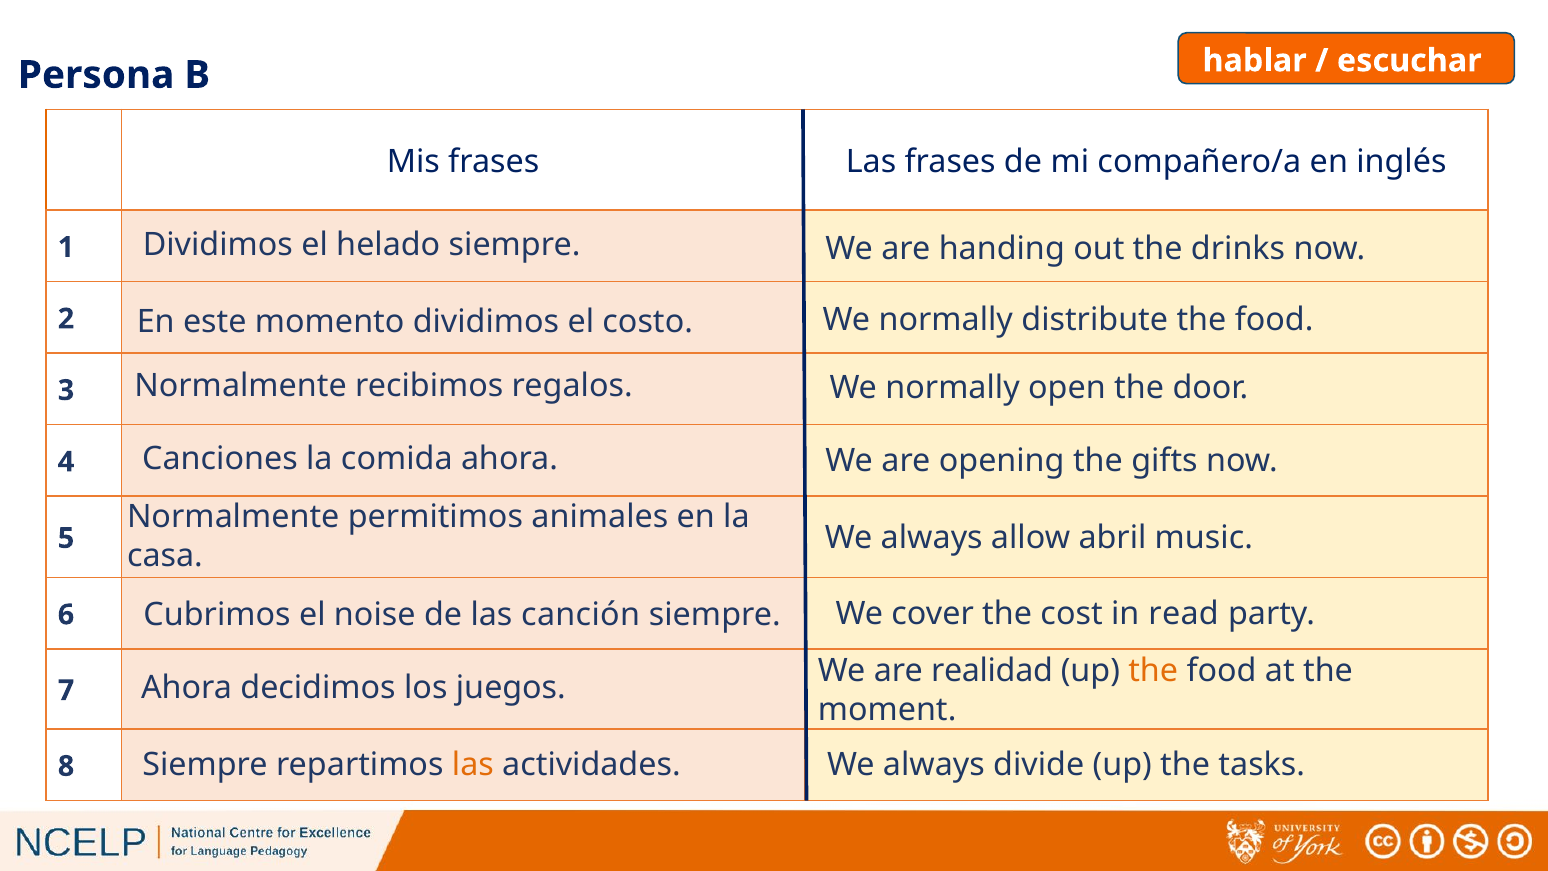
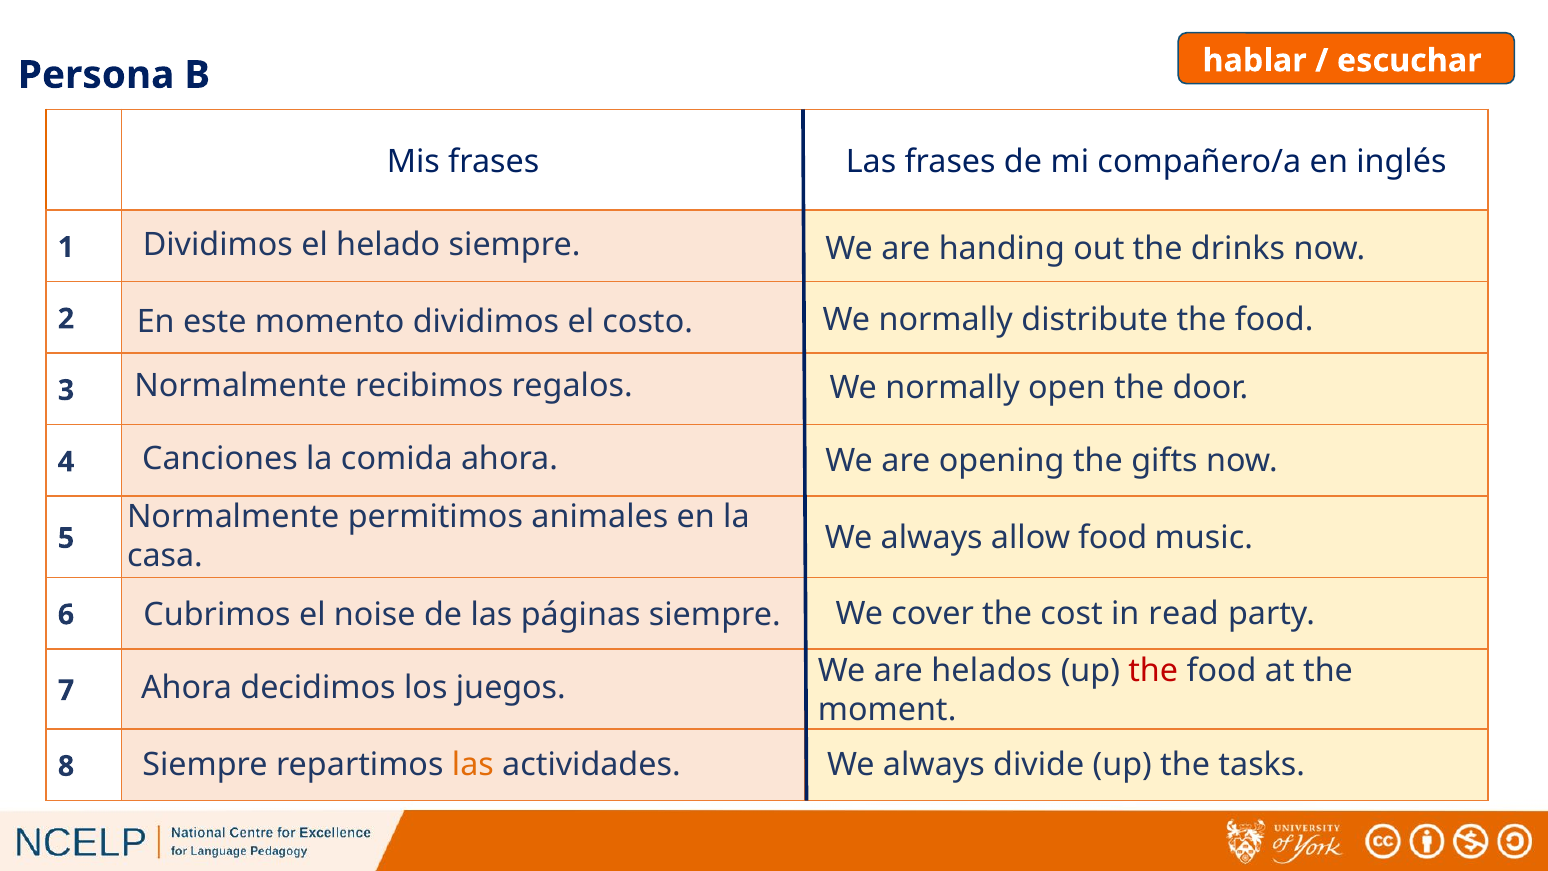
allow abril: abril -> food (1113, 538)
canción: canción -> páginas (581, 615)
realidad: realidad -> helados (992, 671)
the colour: orange -> red (1153, 671)
